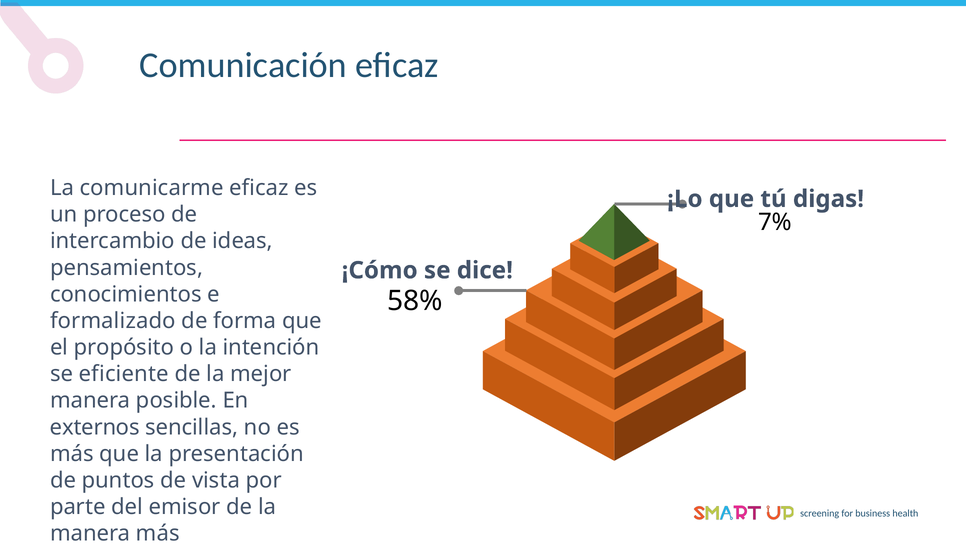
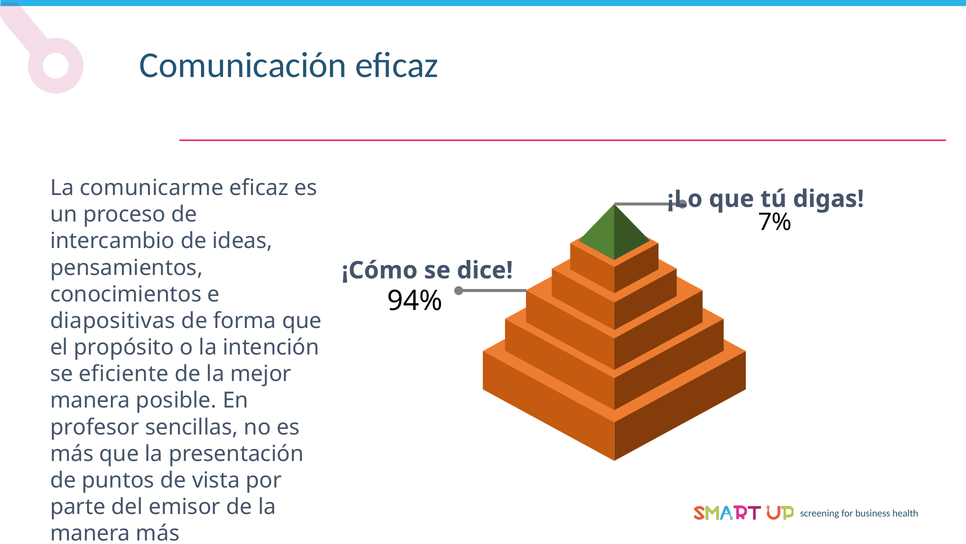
58%: 58% -> 94% (415, 300)
formalizado: formalizado -> diapositivas (113, 321)
externos: externos -> profesor (95, 427)
